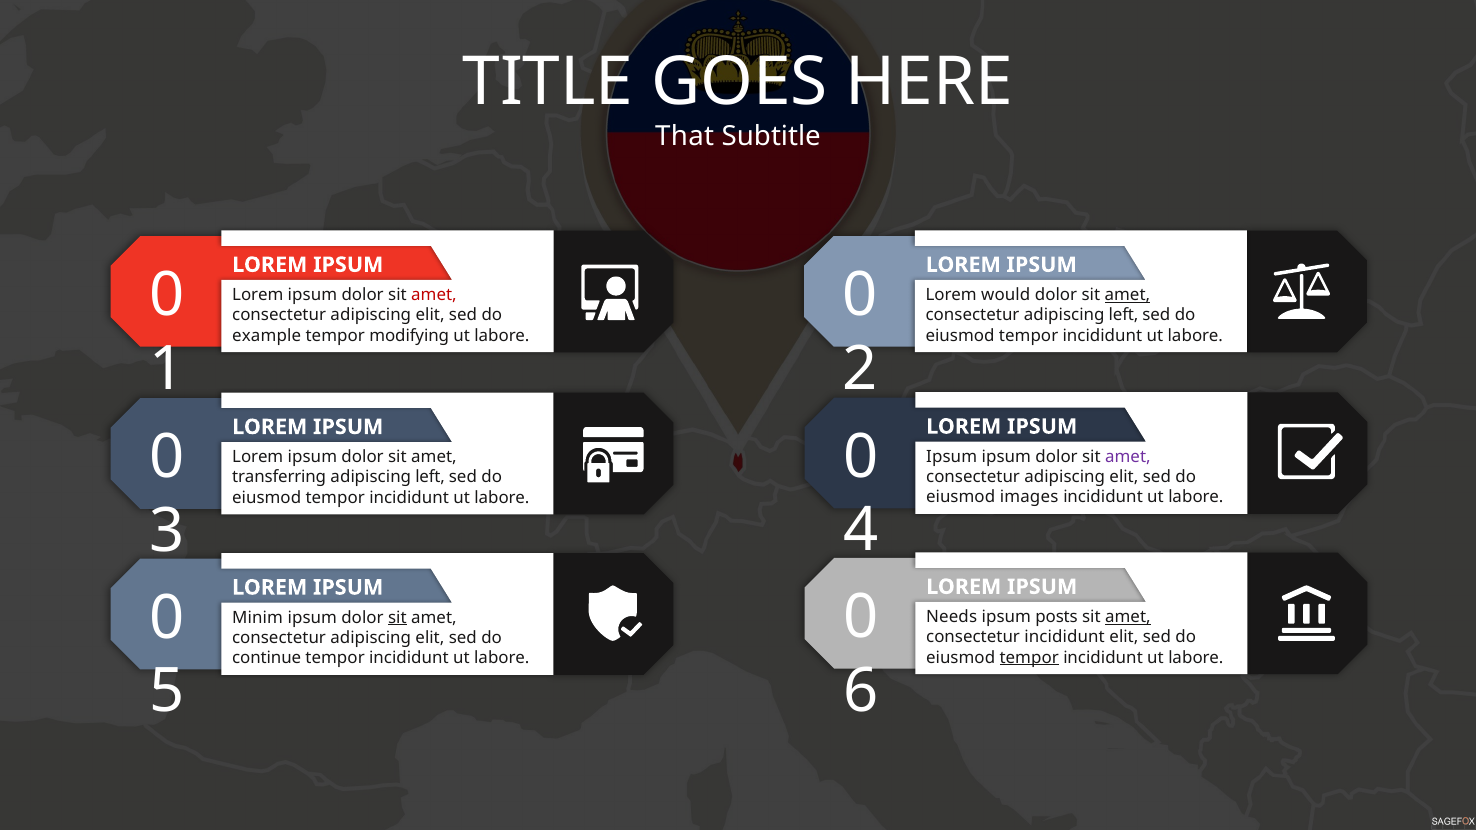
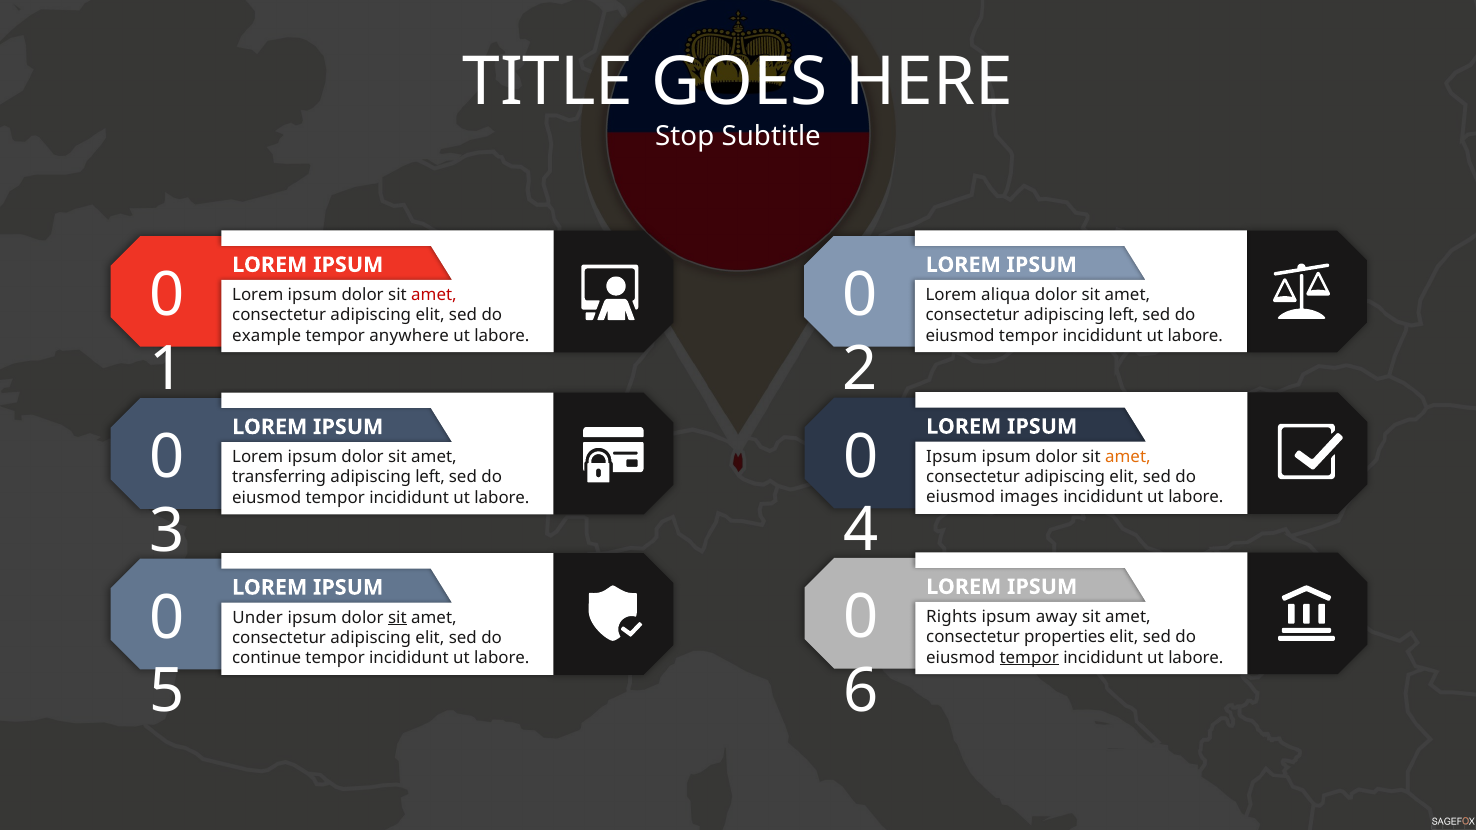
That: That -> Stop (685, 136)
would: would -> aliqua (1006, 295)
amet underline: present -> none (1127, 295)
modifying: modifying -> anywhere (409, 336)
amet colour: purple -> orange (1128, 457)
Needs: Needs -> Rights (952, 617)
posts: posts -> away (1056, 617)
amet underline: present -> none (1128, 617)
Minim: Minim -> Under (258, 618)
consectetur incididunt: incididunt -> properties (1065, 637)
